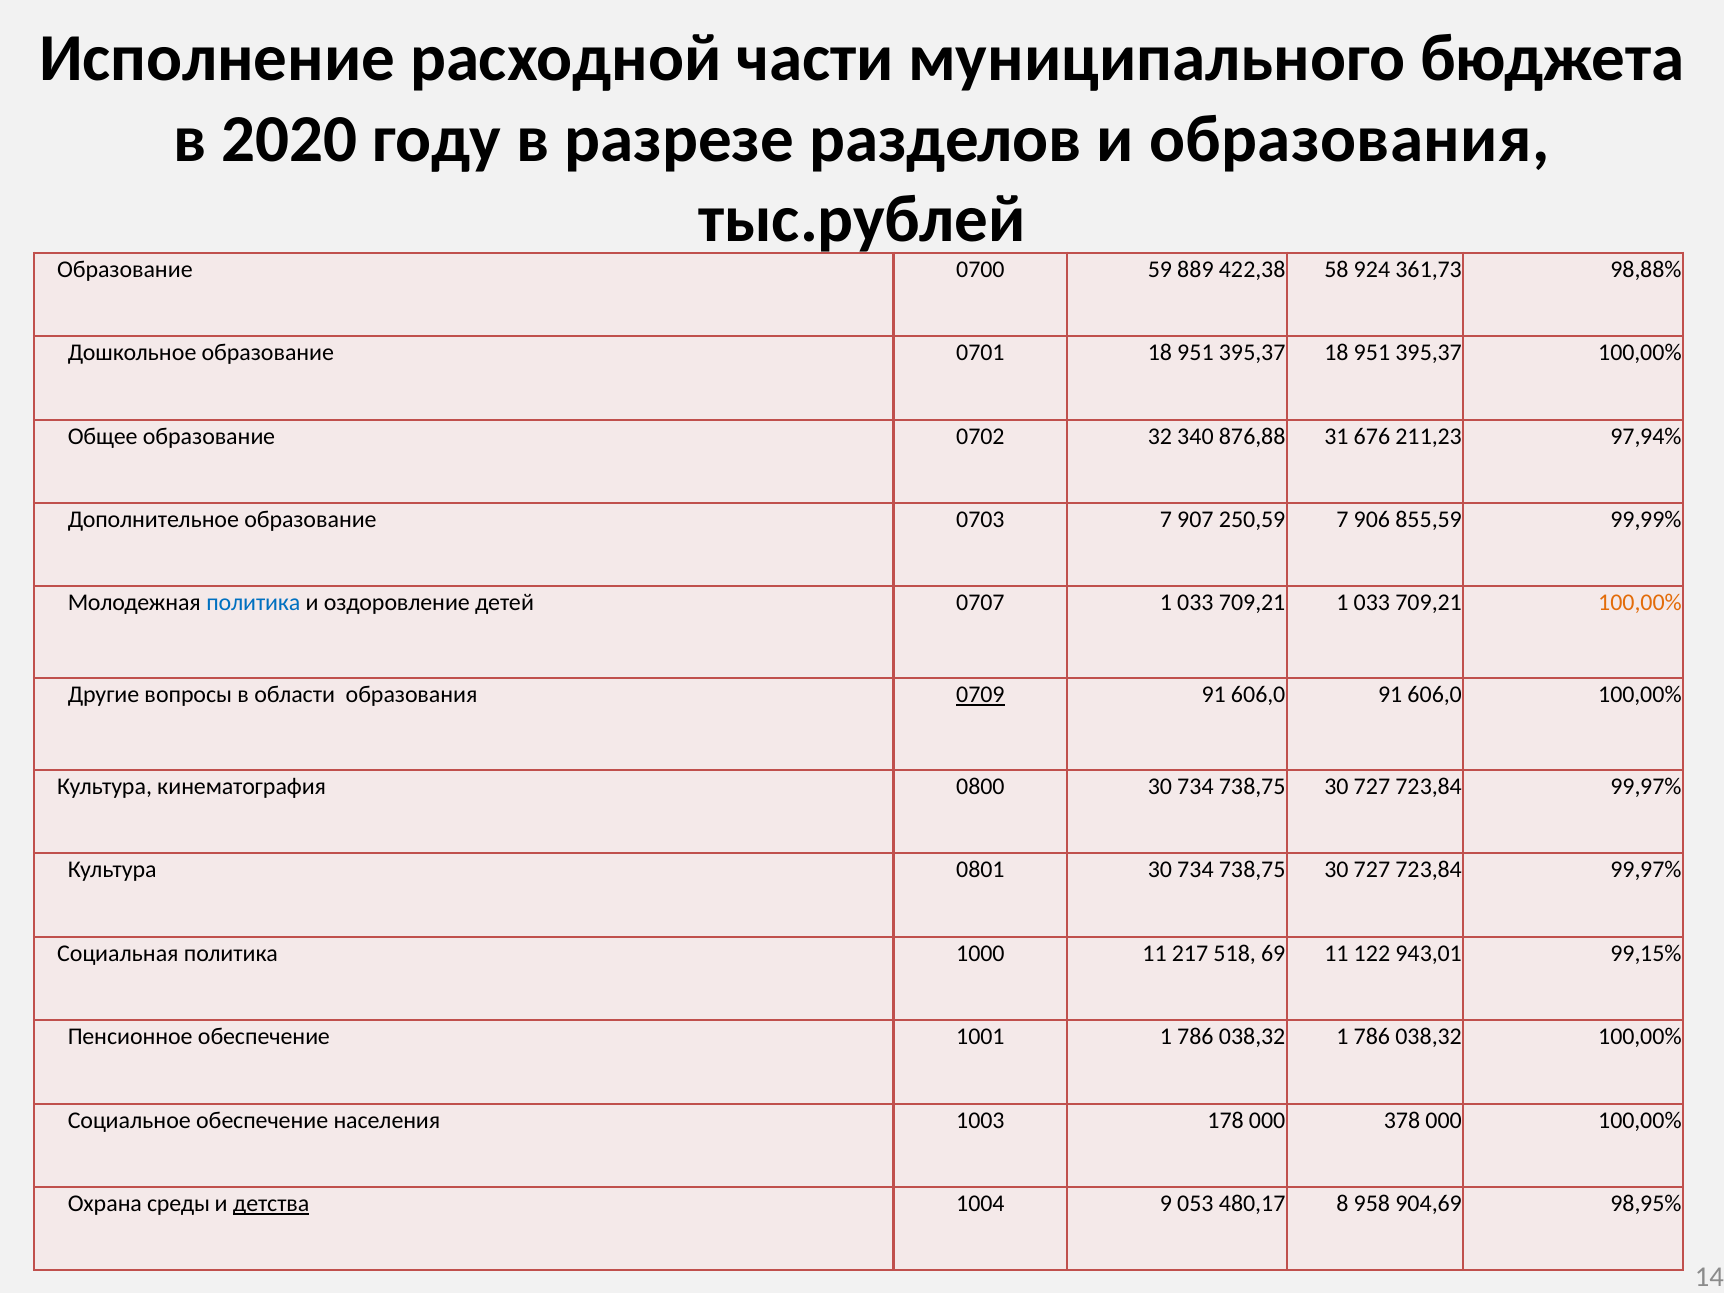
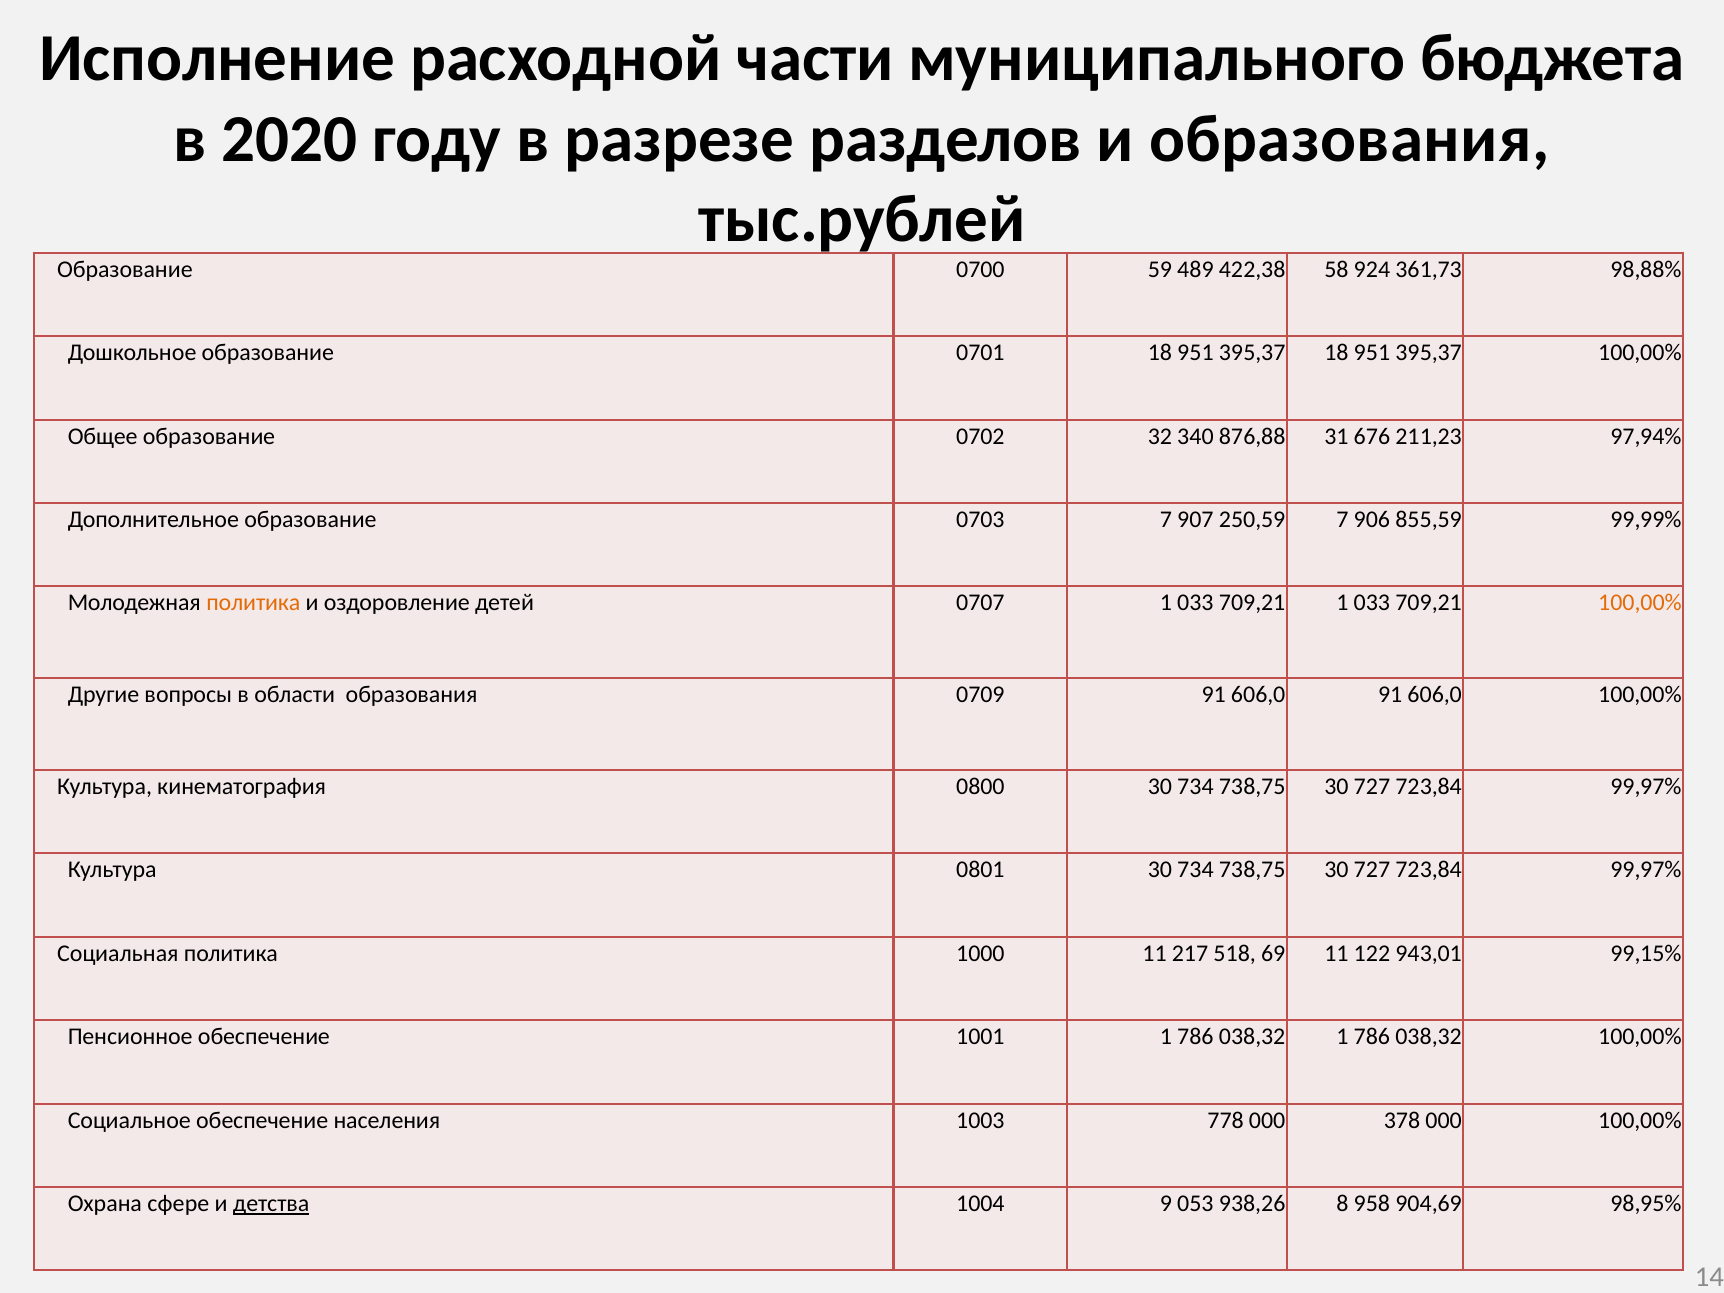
889: 889 -> 489 (1195, 269)
политика colour: blue -> orange (253, 603)
0709 underline: present -> none (980, 695)
178: 178 -> 778 (1226, 1120)
среды: среды -> сфере (178, 1204)
480,17: 480,17 -> 938,26 (1252, 1204)
